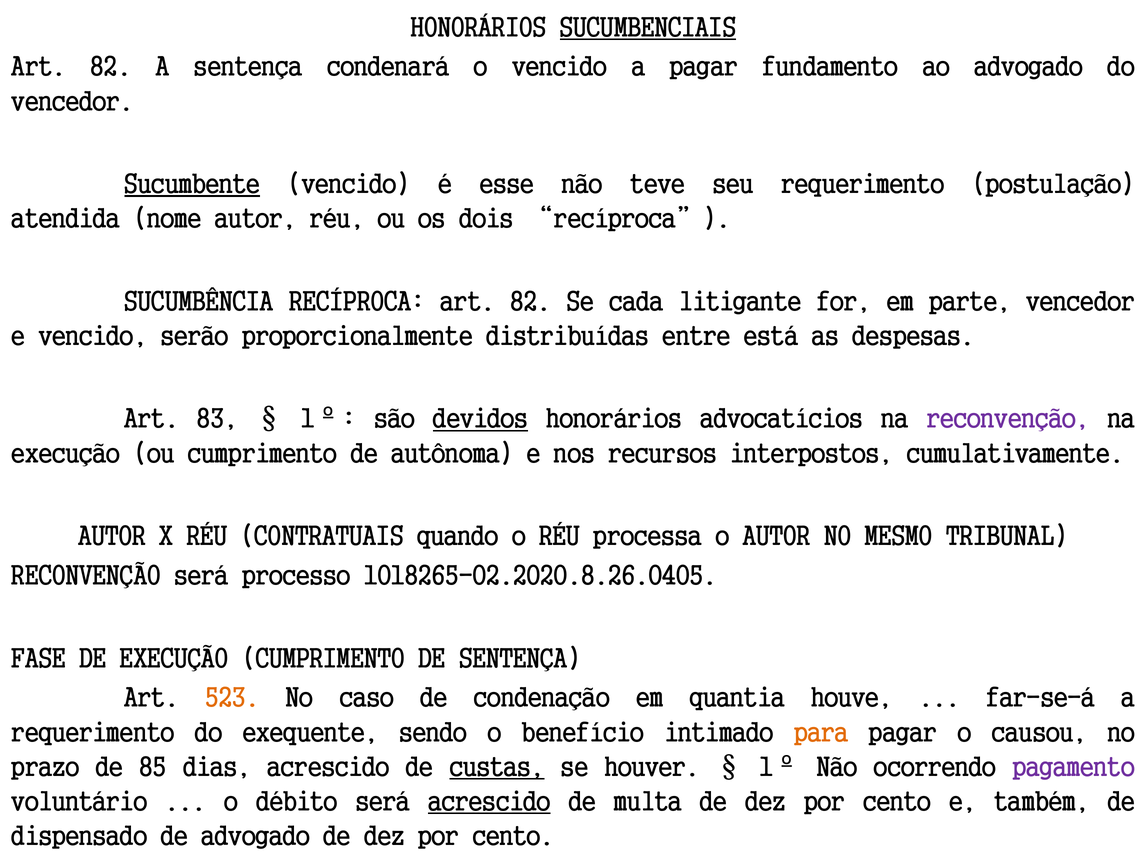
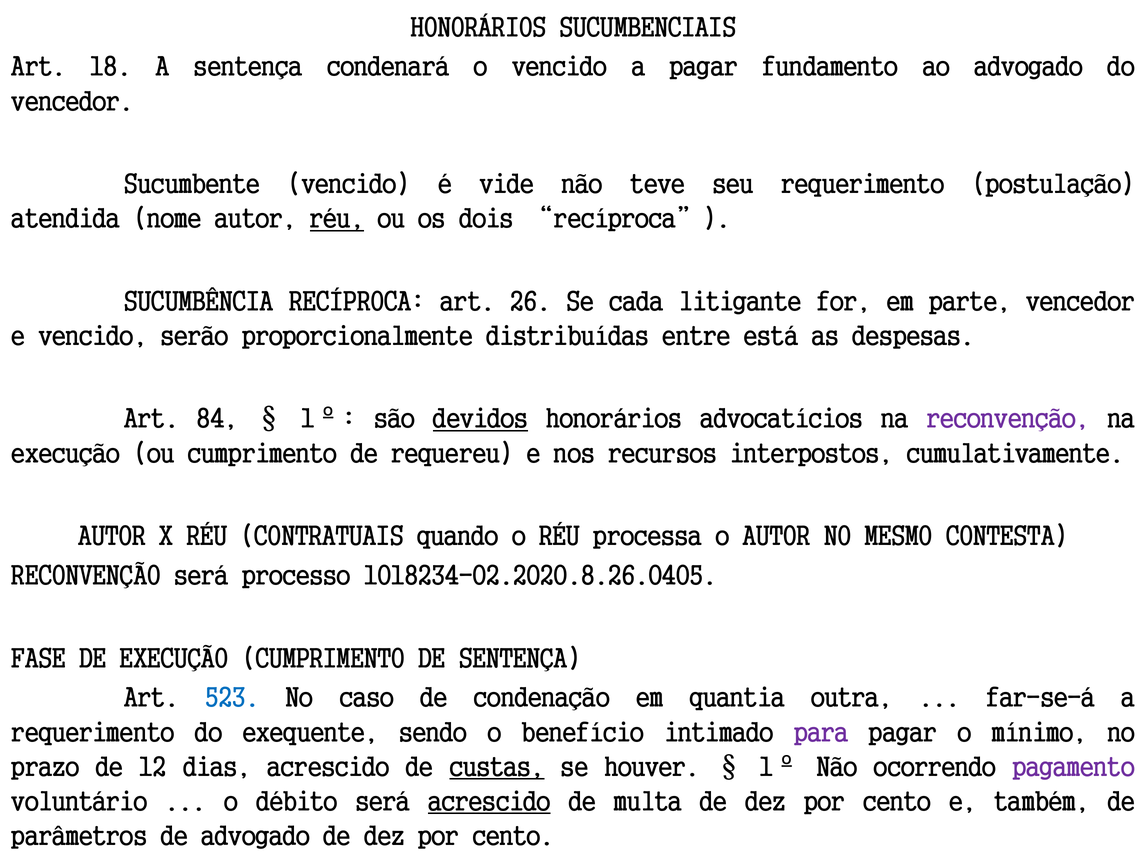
SUCUMBENCIAIS underline: present -> none (648, 28)
82: 82 -> 18 (111, 67)
Sucumbente underline: present -> none (192, 184)
esse: esse -> vide (507, 184)
réu underline: none -> present (337, 219)
RECÍPROCA art 82: 82 -> 26 (531, 302)
83: 83 -> 84 (217, 419)
autônoma: autônoma -> requereu (452, 454)
TRIBUNAL: TRIBUNAL -> CONTESTA (1007, 537)
1018265-02.2020.8.26.0405: 1018265-02.2020.8.26.0405 -> 1018234-02.2020.8.26.0405 (540, 576)
523 colour: orange -> blue (232, 698)
houve: houve -> outra (852, 698)
para colour: orange -> purple (821, 733)
causou: causou -> mínimo (1039, 733)
85: 85 -> 12 (153, 767)
dispensado: dispensado -> parâmetros (79, 837)
